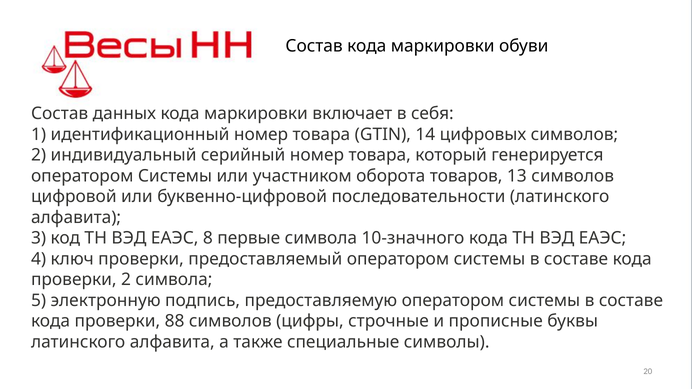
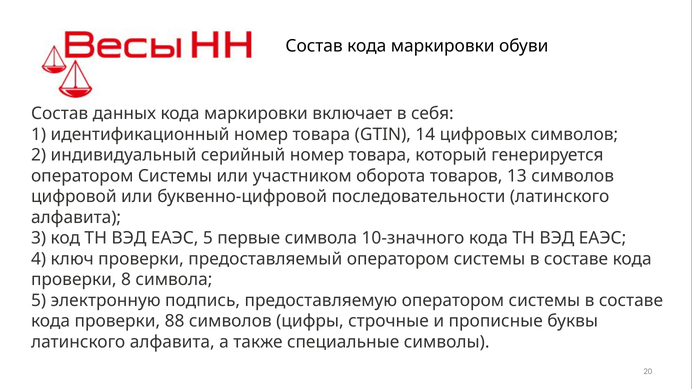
ЕАЭС 8: 8 -> 5 (208, 238)
проверки 2: 2 -> 8 (126, 280)
